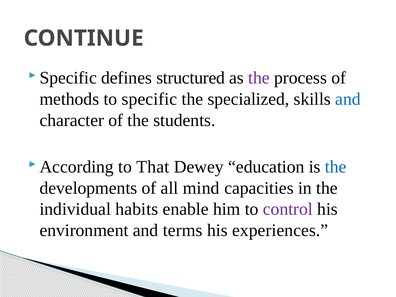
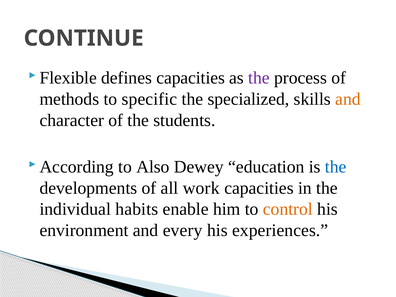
Specific: Specific -> Flexible (68, 78)
defines structured: structured -> capacities (191, 78)
and colour: blue -> orange (348, 99)
That: That -> Also (153, 167)
mind: mind -> work (201, 188)
control colour: purple -> orange (288, 209)
terms: terms -> every (183, 230)
